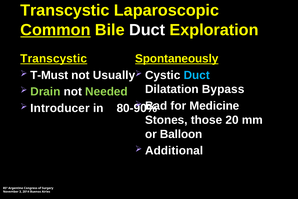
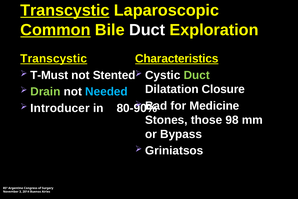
Transcystic underline: none -> present (65, 10)
Spontaneously: Spontaneously -> Characteristics (177, 59)
Usually: Usually -> Stented (114, 75)
Duct colour: light blue -> light green (197, 75)
Bypass: Bypass -> Closure (223, 89)
Needed colour: light green -> light blue (106, 91)
20: 20 -> 98 (232, 120)
Balloon: Balloon -> Bypass (181, 134)
Additional: Additional -> Griniatsos (174, 150)
